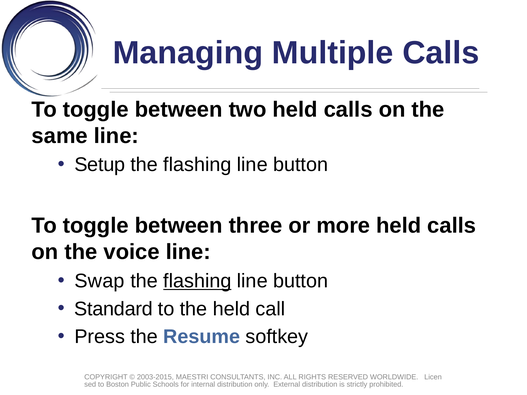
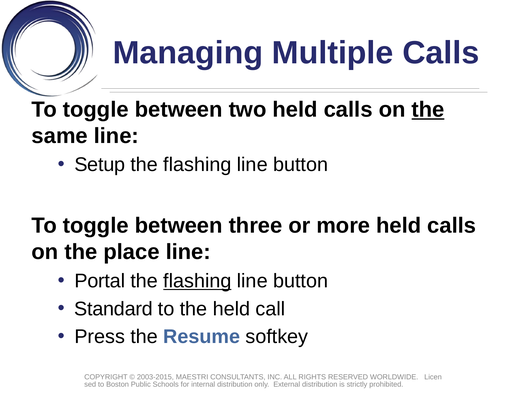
the underline: none -> present (428, 110)
voice: voice -> place (132, 252)
Swap: Swap -> Portal (100, 281)
